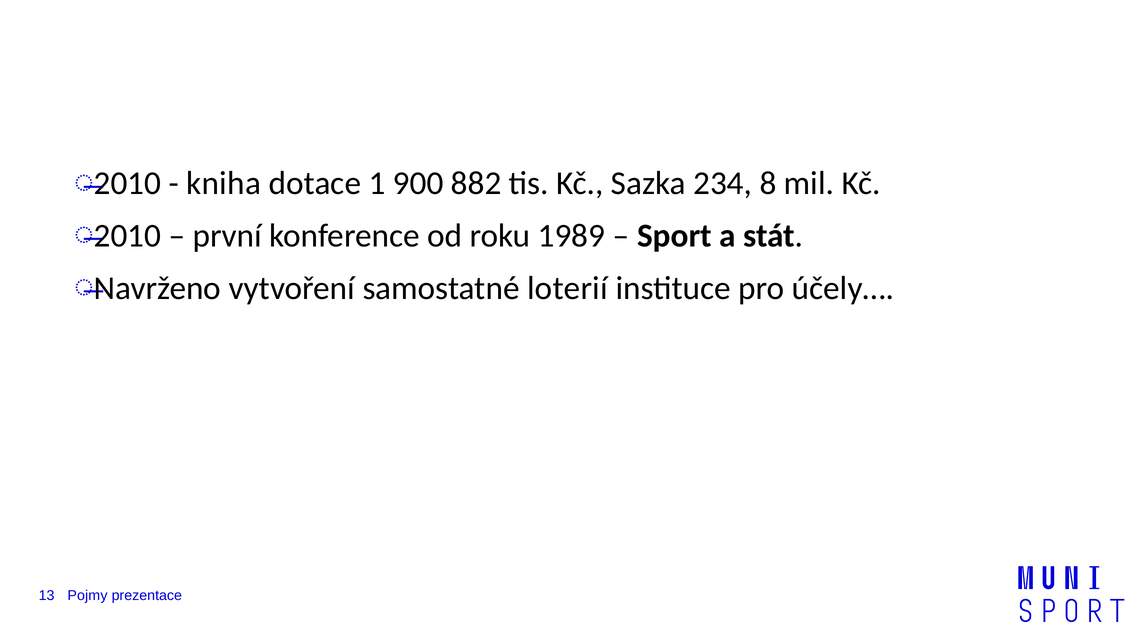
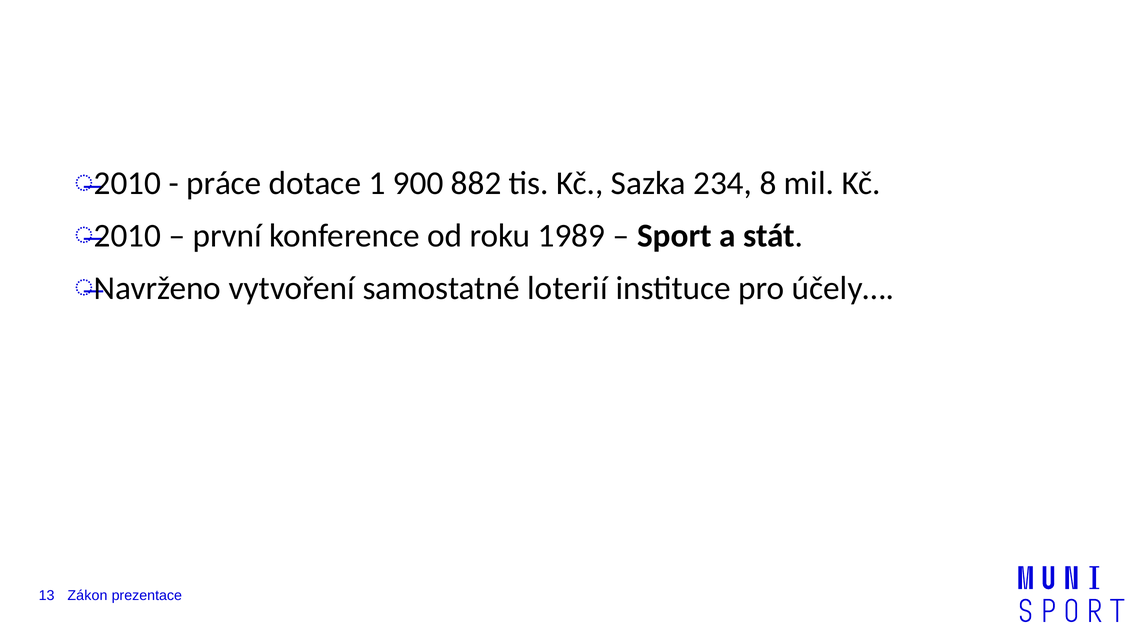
kniha: kniha -> práce (224, 183)
Pojmy: Pojmy -> Zákon (87, 596)
